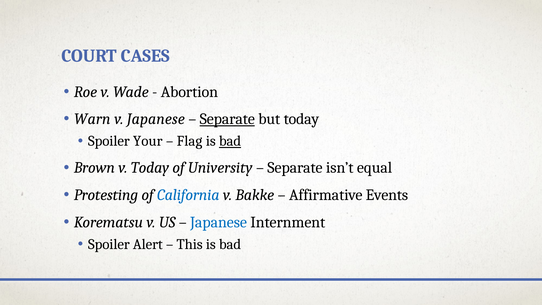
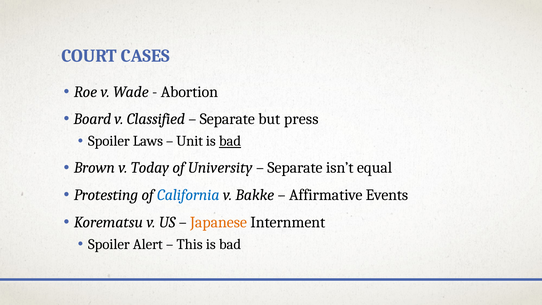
Warn: Warn -> Board (92, 119)
v Japanese: Japanese -> Classified (156, 119)
Separate underline: present -> none (227, 119)
but today: today -> press (301, 119)
Your: Your -> Laws (148, 141)
Flag: Flag -> Unit (190, 141)
Japanese colour: blue -> orange (219, 222)
